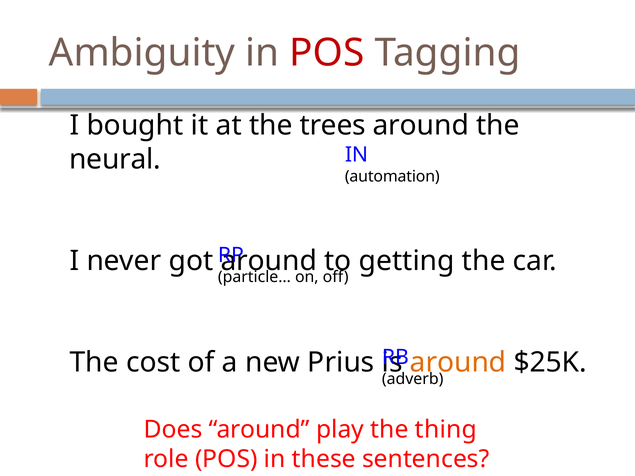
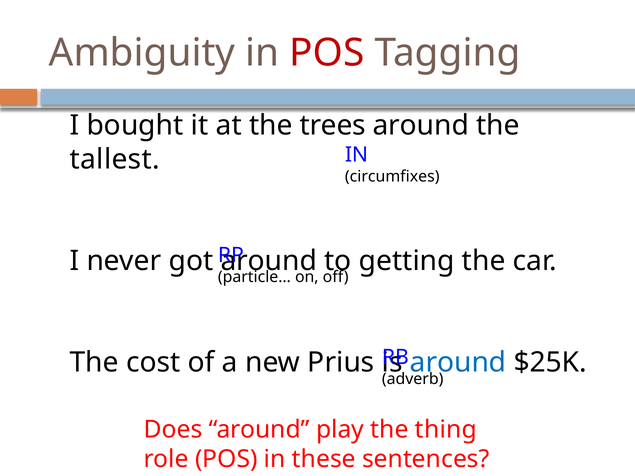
neural: neural -> tallest (115, 159)
automation: automation -> circumfixes (392, 177)
around colour: orange -> blue (458, 363)
